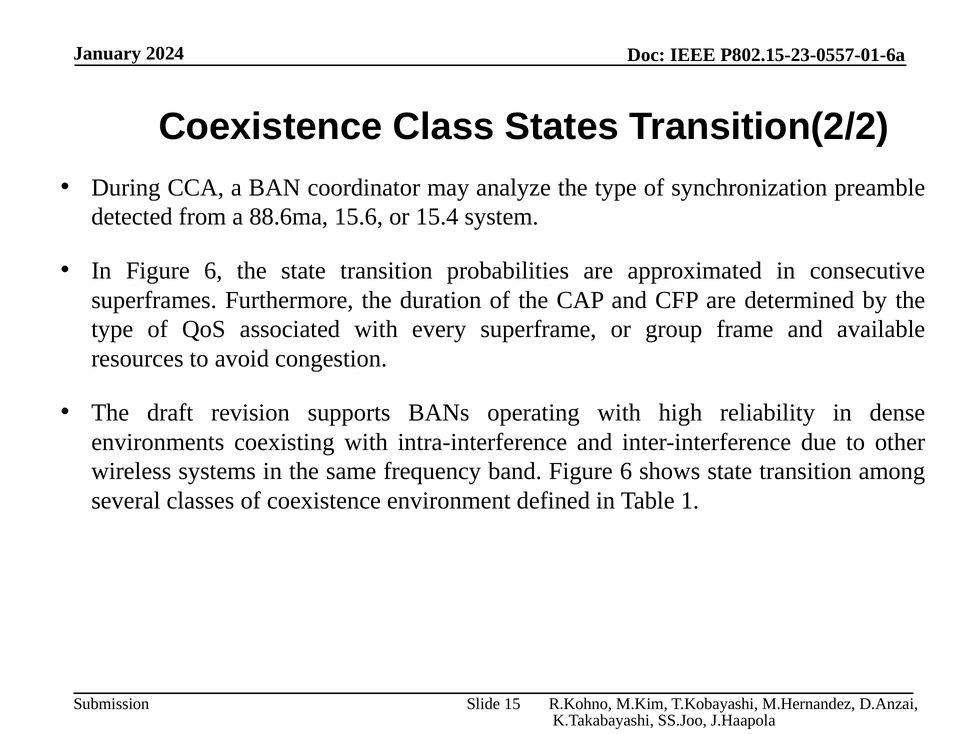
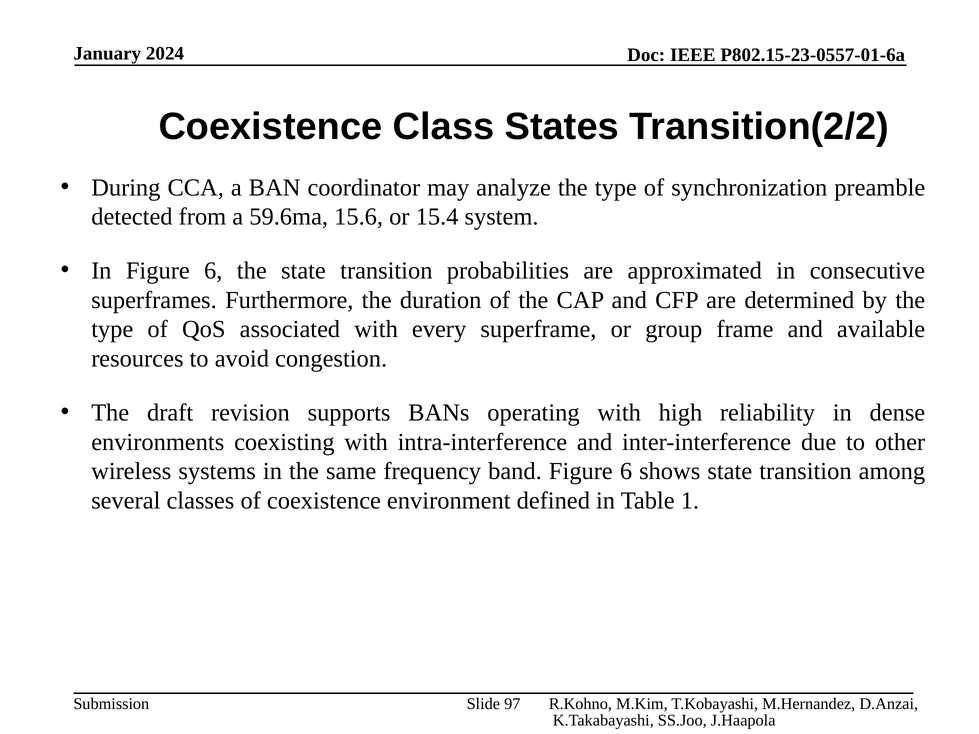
88.6ma: 88.6ma -> 59.6ma (289, 217)
15: 15 -> 97 (512, 704)
